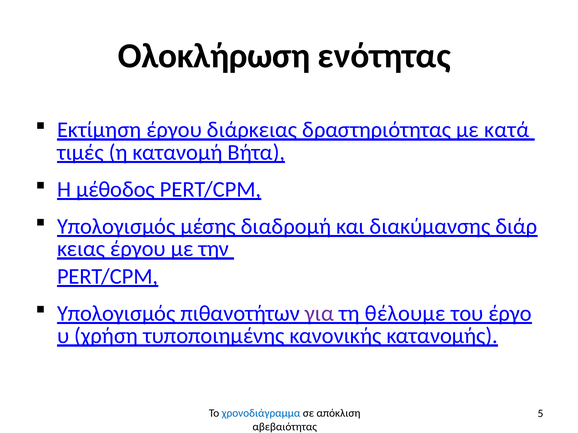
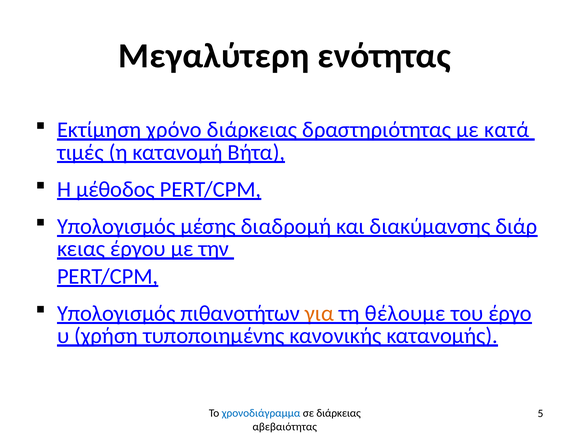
Ολοκλήρωση: Ολοκλήρωση -> Μεγαλύτερη (214, 56)
Εκτίμηση έργου: έργου -> χρόνο (174, 130)
για colour: purple -> orange (319, 314)
σε απόκλιση: απόκλιση -> διάρκειας (339, 414)
